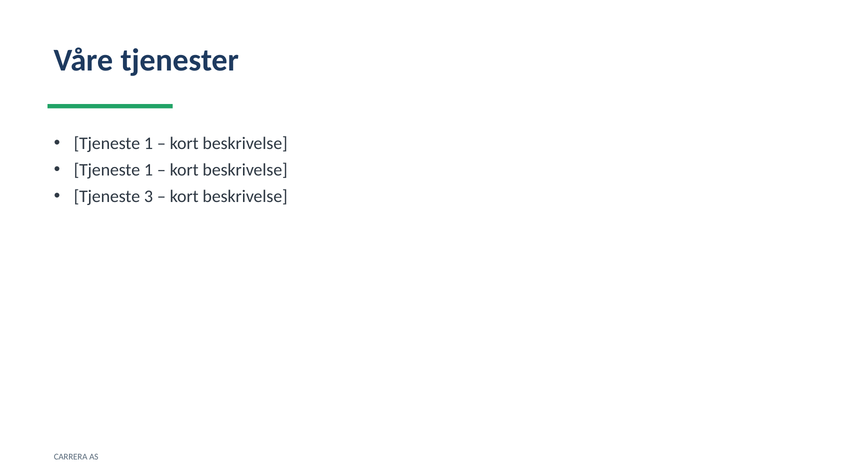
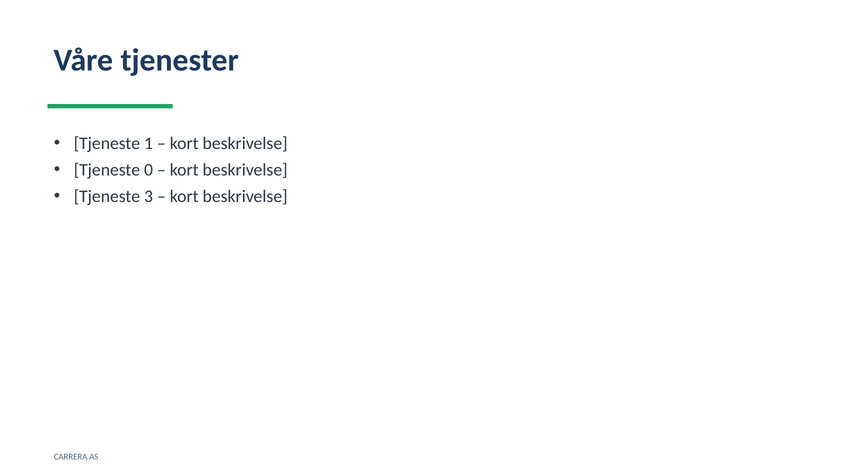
1: 1 -> 0 (148, 170)
